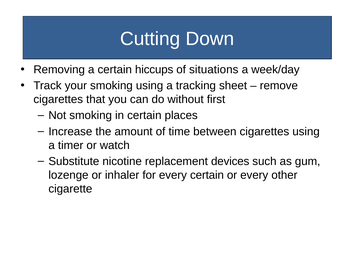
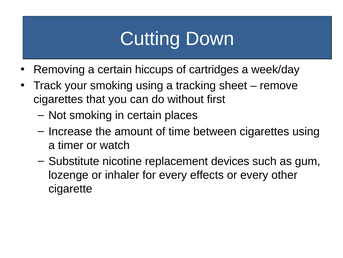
situations: situations -> cartridges (214, 69)
every certain: certain -> effects (207, 175)
